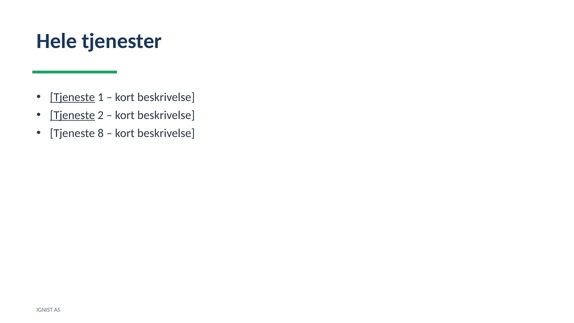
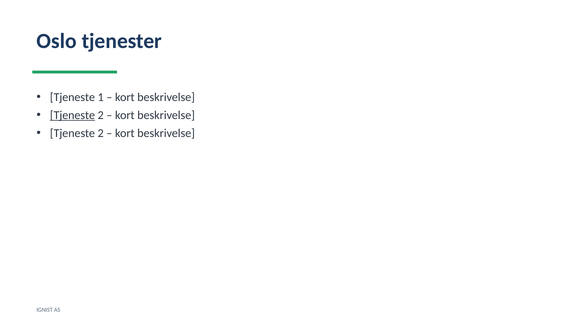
Hele: Hele -> Oslo (57, 41)
Tjeneste underline: present -> none (72, 97)
8: 8 -> 2 (101, 133)
